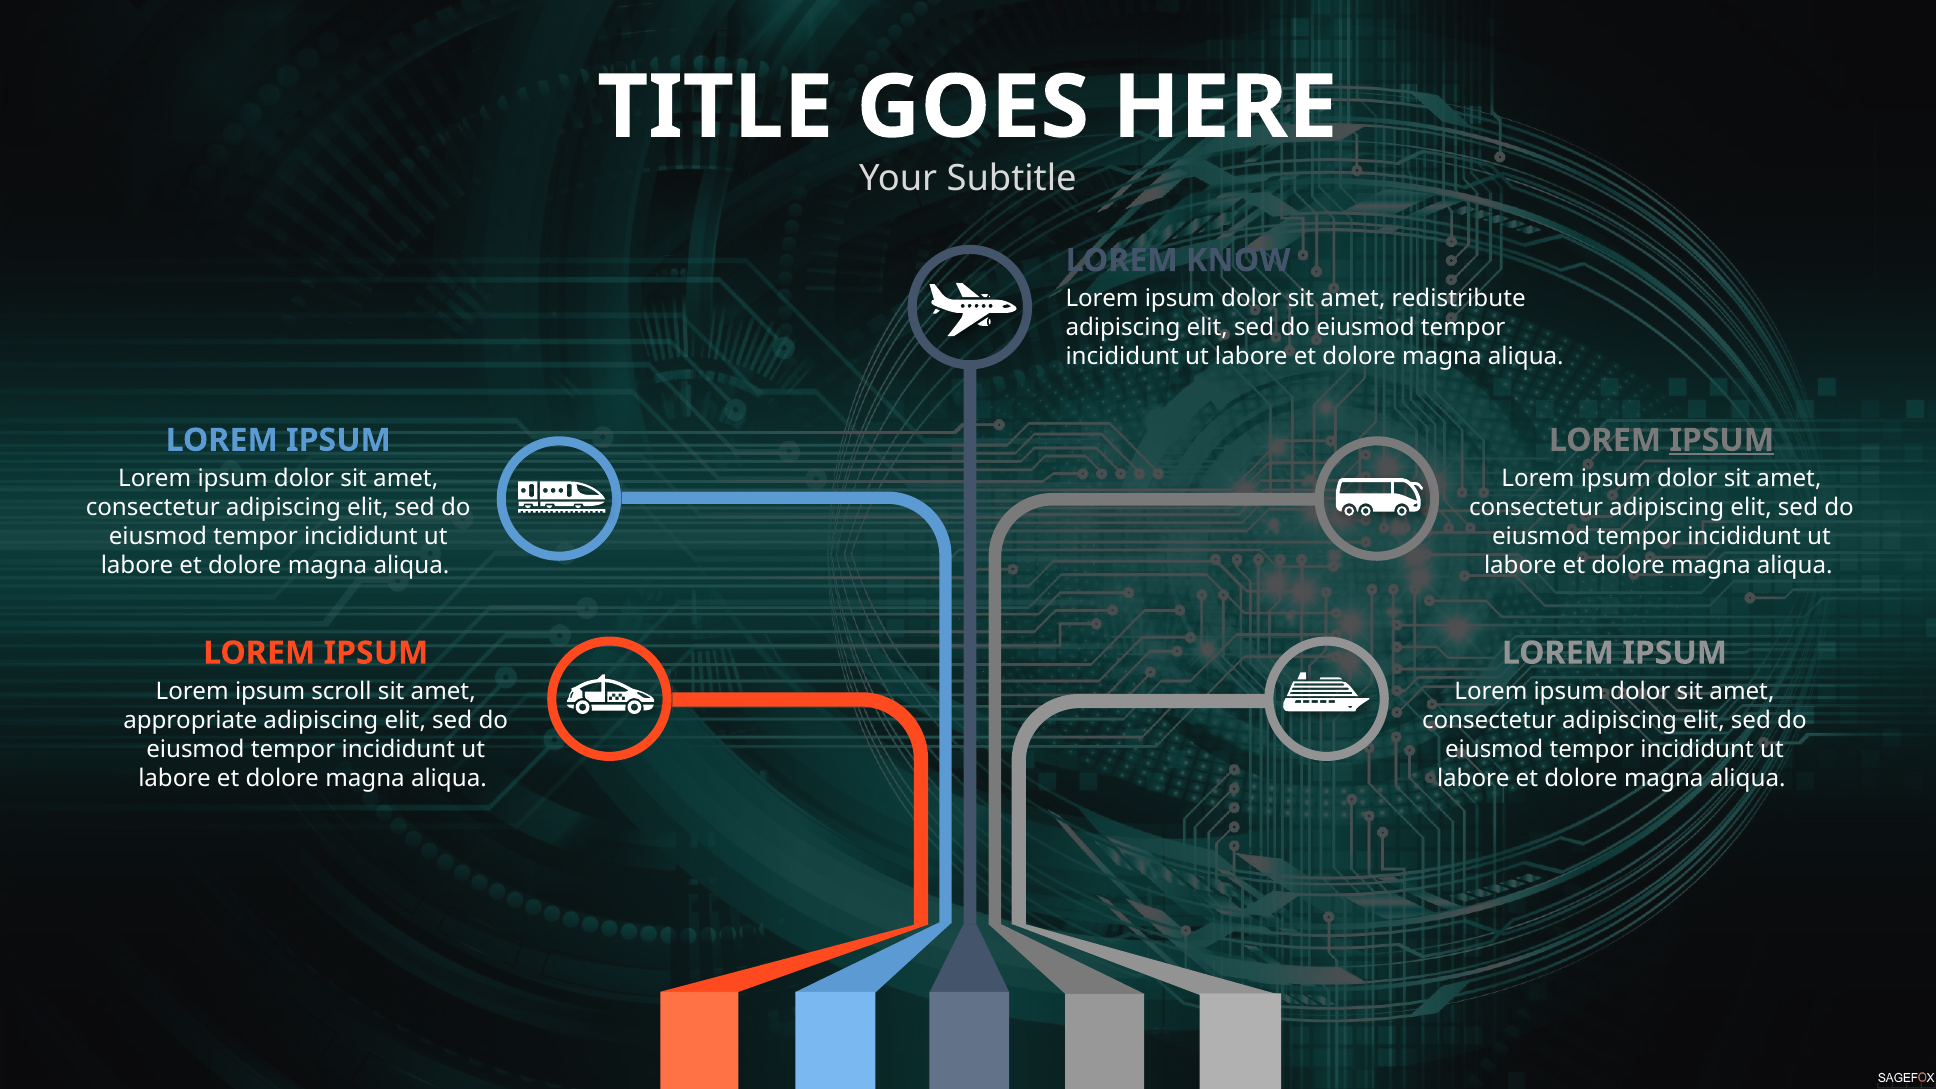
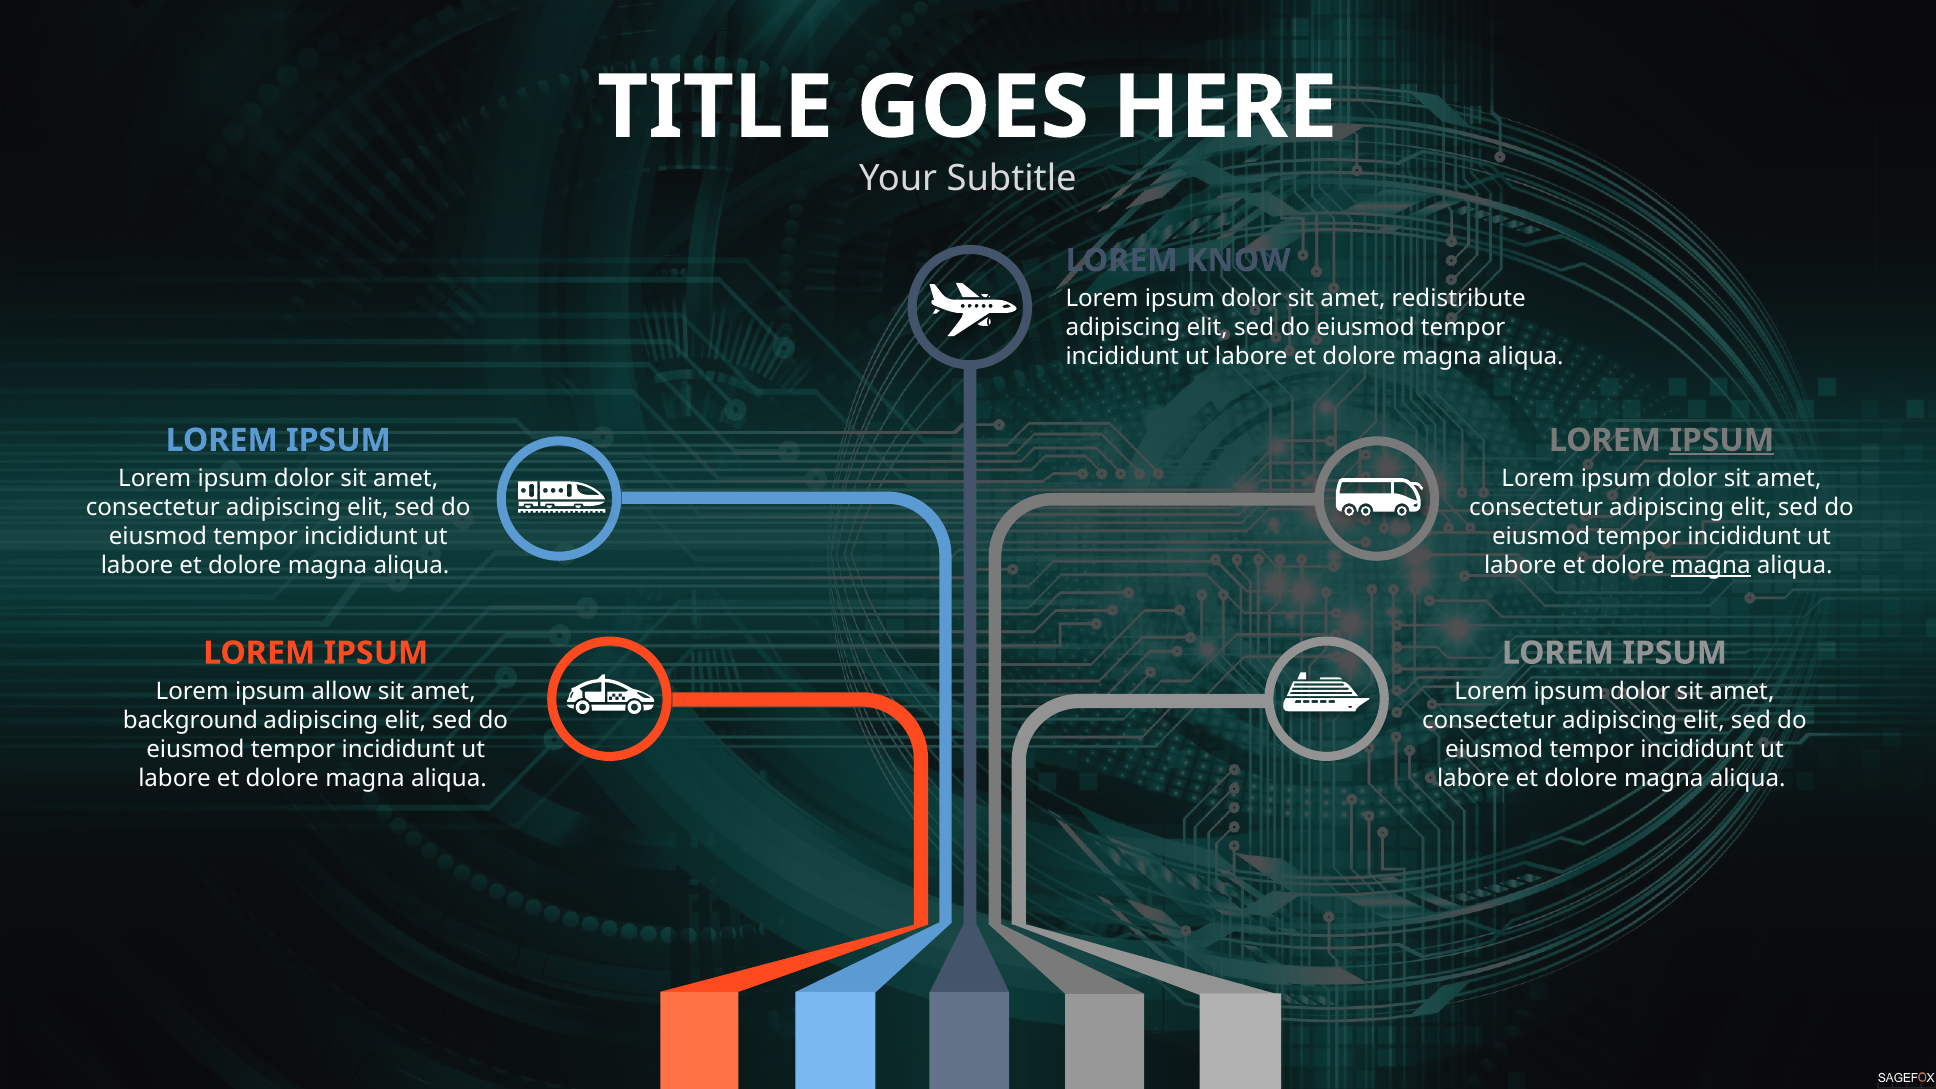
magna underline: none -> present (1711, 565)
scroll: scroll -> allow (341, 691)
appropriate: appropriate -> background (190, 720)
